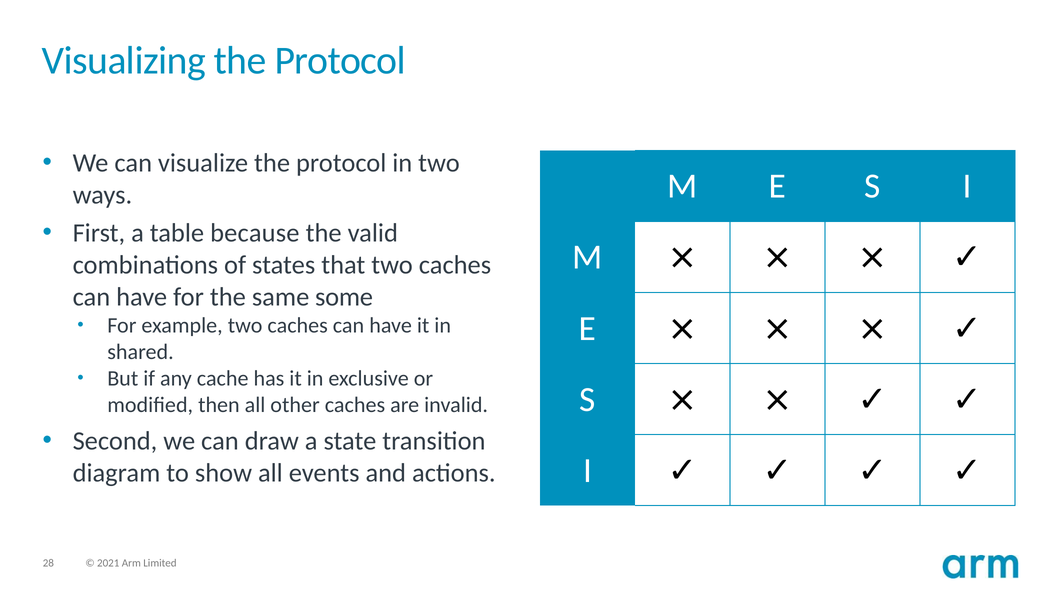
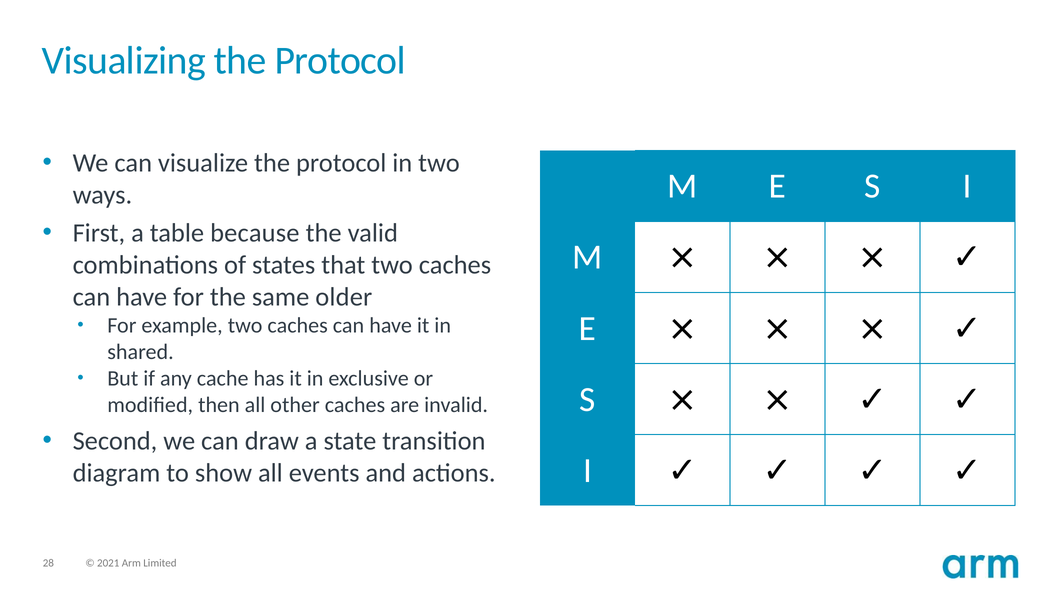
some: some -> older (344, 297)
